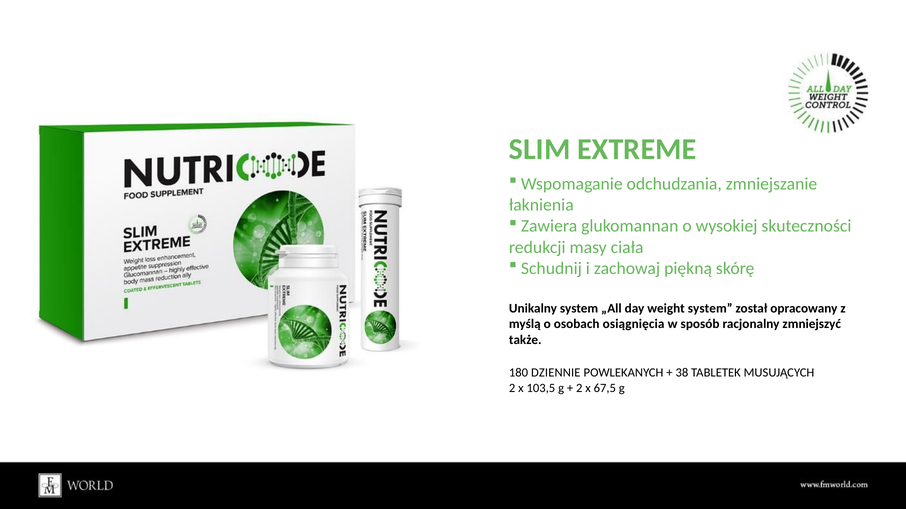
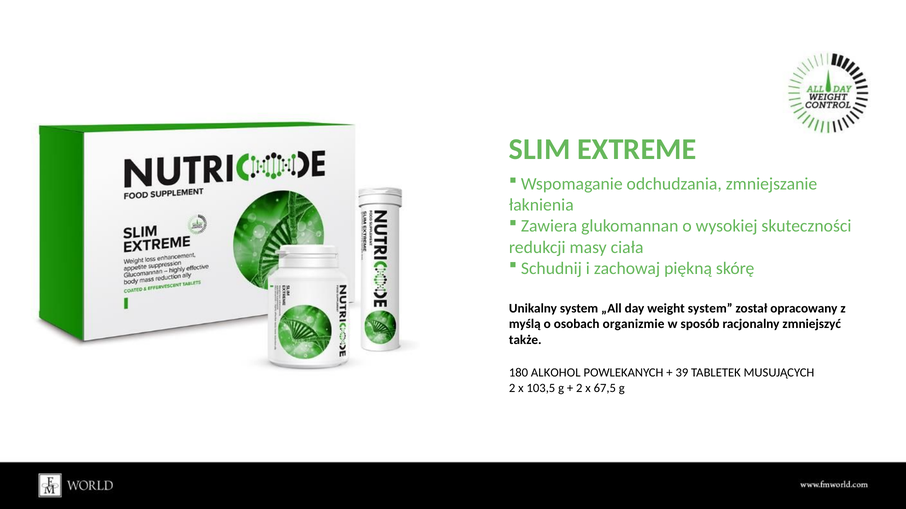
osiągnięcia: osiągnięcia -> organizmie (634, 324)
DZIENNIE: DZIENNIE -> ALKOHOL (556, 373)
38: 38 -> 39 (682, 373)
